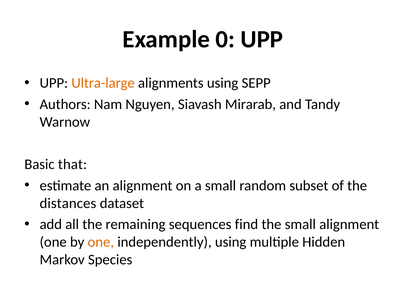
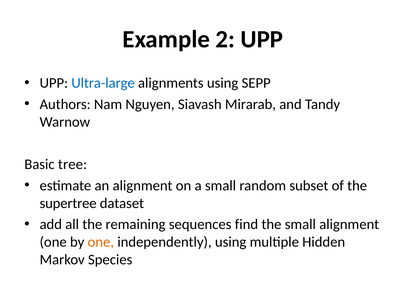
0: 0 -> 2 (225, 39)
Ultra-large colour: orange -> blue (103, 83)
that: that -> tree (73, 164)
distances: distances -> supertree (68, 203)
